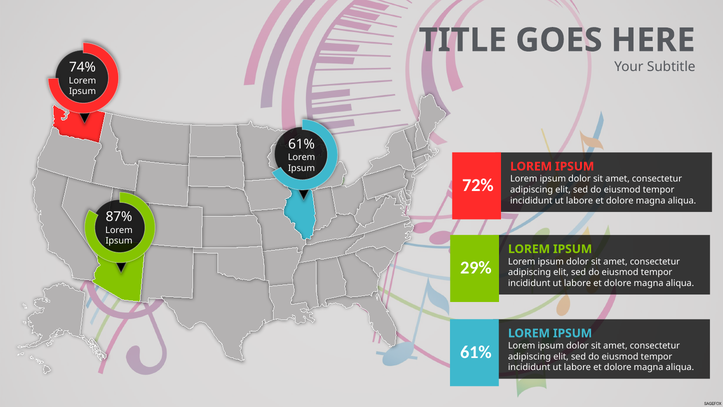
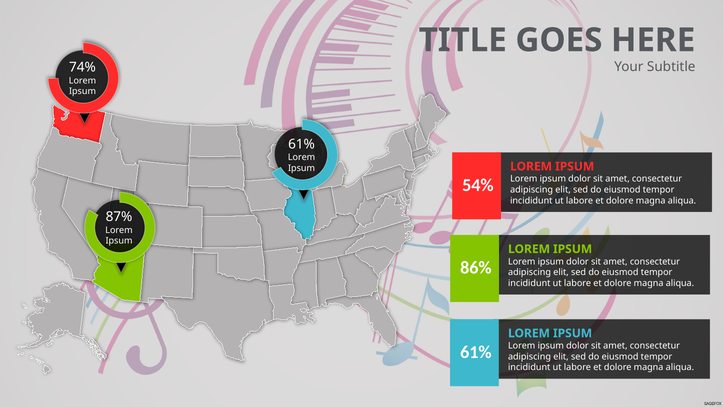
72%: 72% -> 54% (478, 185)
29%: 29% -> 86% (476, 268)
